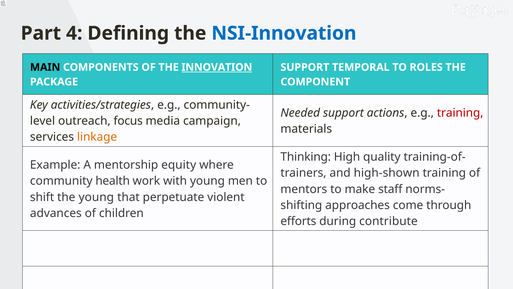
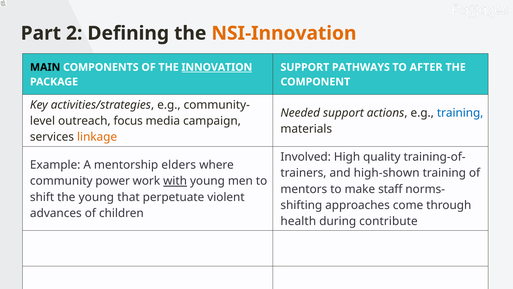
4: 4 -> 2 (74, 33)
NSI-Innovation colour: blue -> orange (284, 33)
TEMPORAL: TEMPORAL -> PATHWAYS (361, 67)
ROLES: ROLES -> AFTER (426, 67)
training colour: red -> blue (460, 113)
Thinking: Thinking -> Involved (306, 157)
equity: equity -> elders (179, 165)
health: health -> power (113, 181)
with underline: none -> present (175, 181)
efforts: efforts -> health (298, 221)
